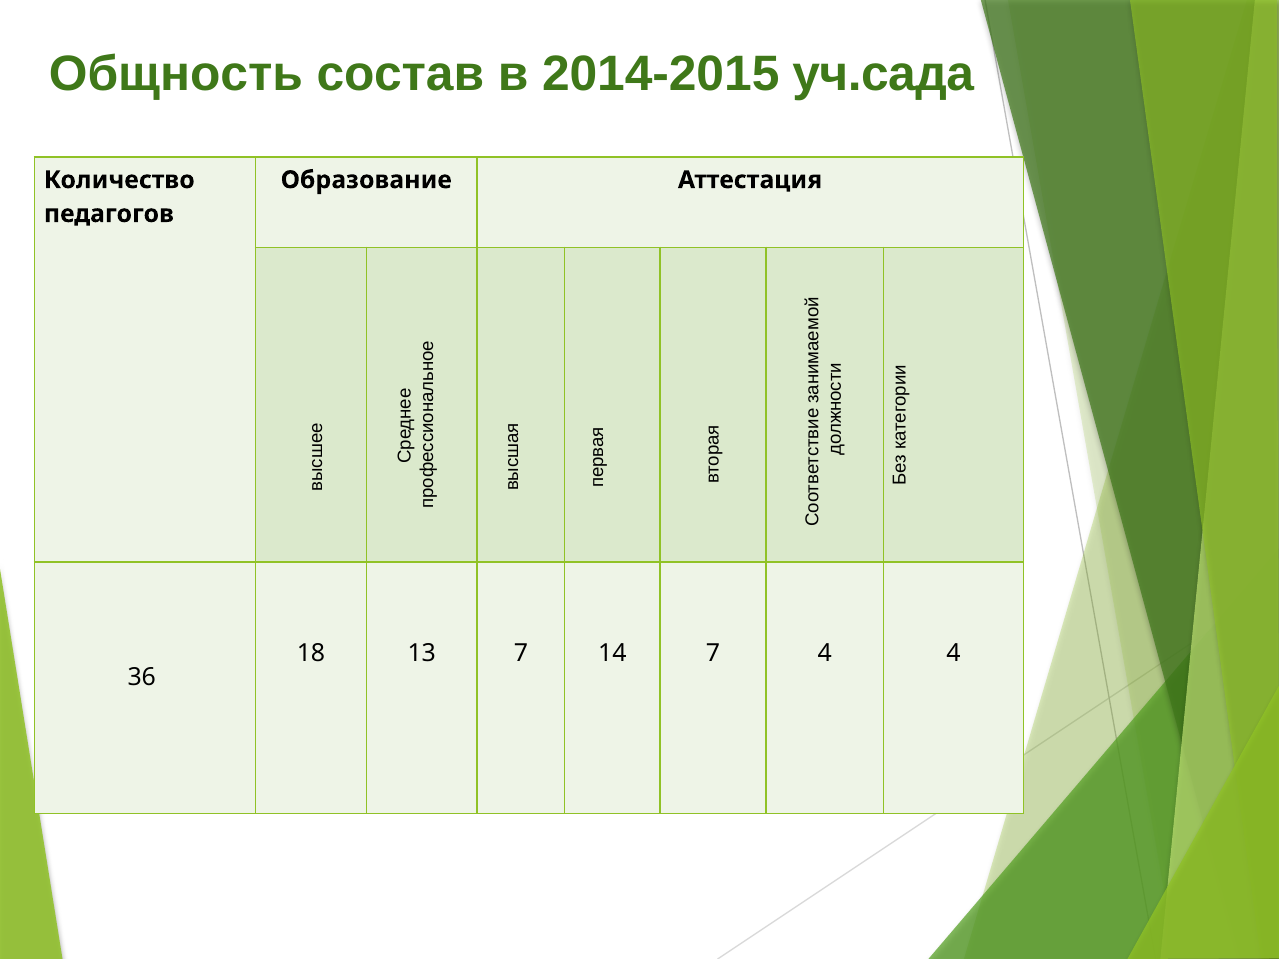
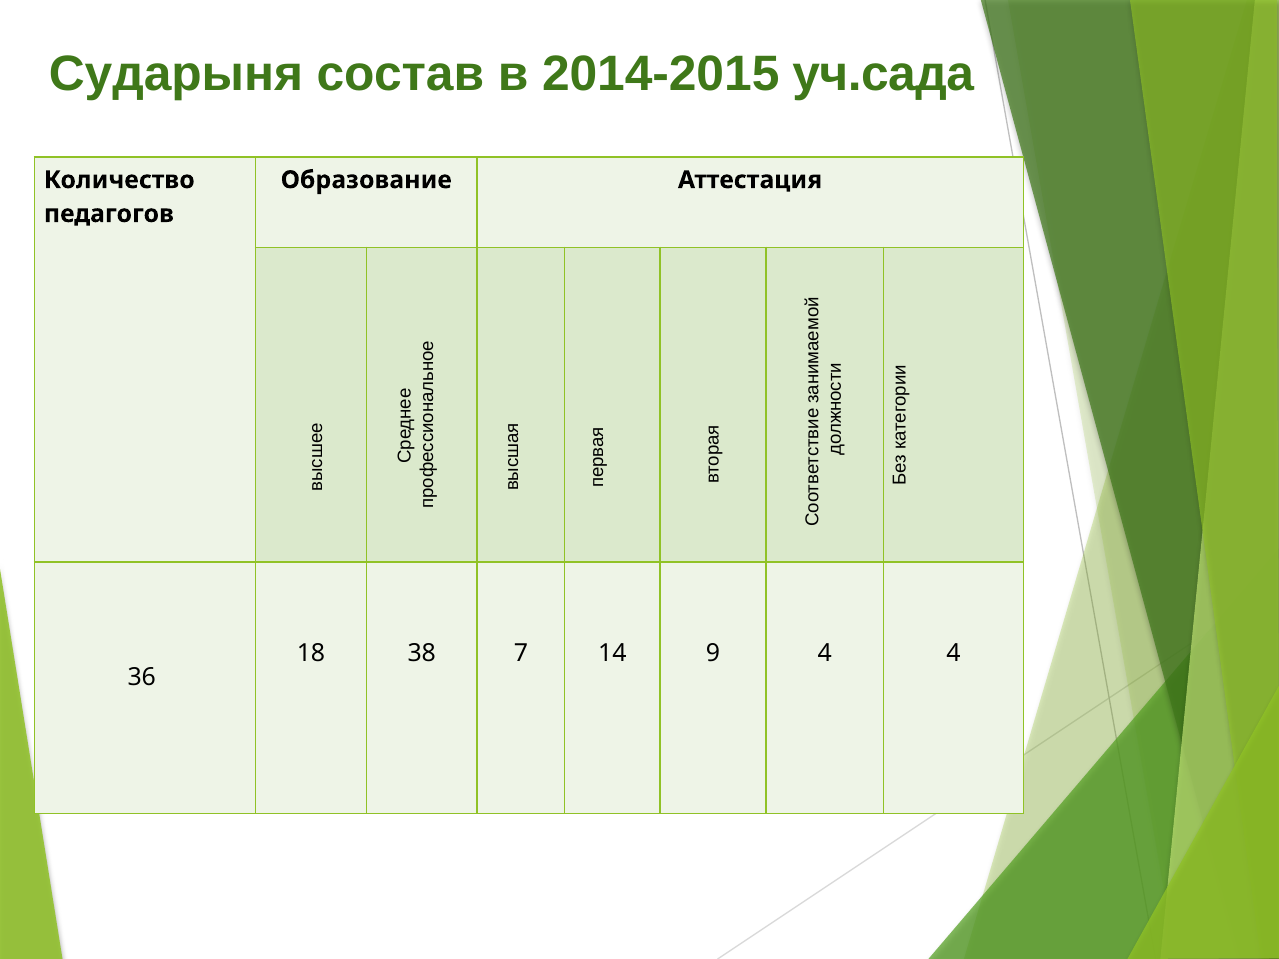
Общность: Общность -> Сударыня (176, 74)
13: 13 -> 38 (422, 653)
14 7: 7 -> 9 (713, 653)
